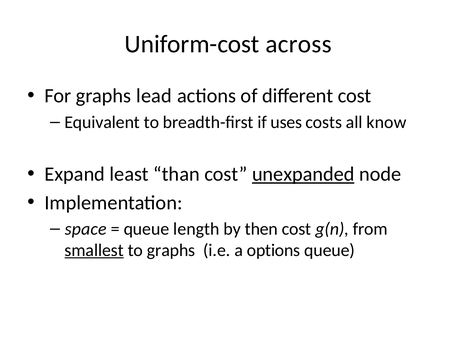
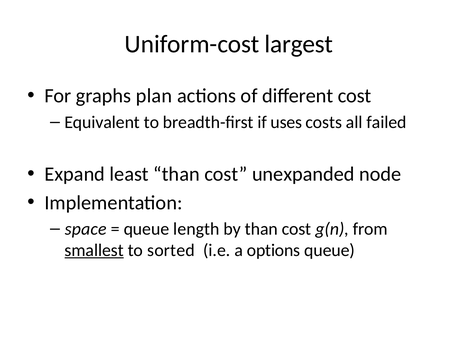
across: across -> largest (299, 44)
lead: lead -> plan (154, 96)
know: know -> failed (387, 122)
unexpanded underline: present -> none (303, 174)
by then: then -> than (261, 229)
to graphs: graphs -> sorted (171, 250)
